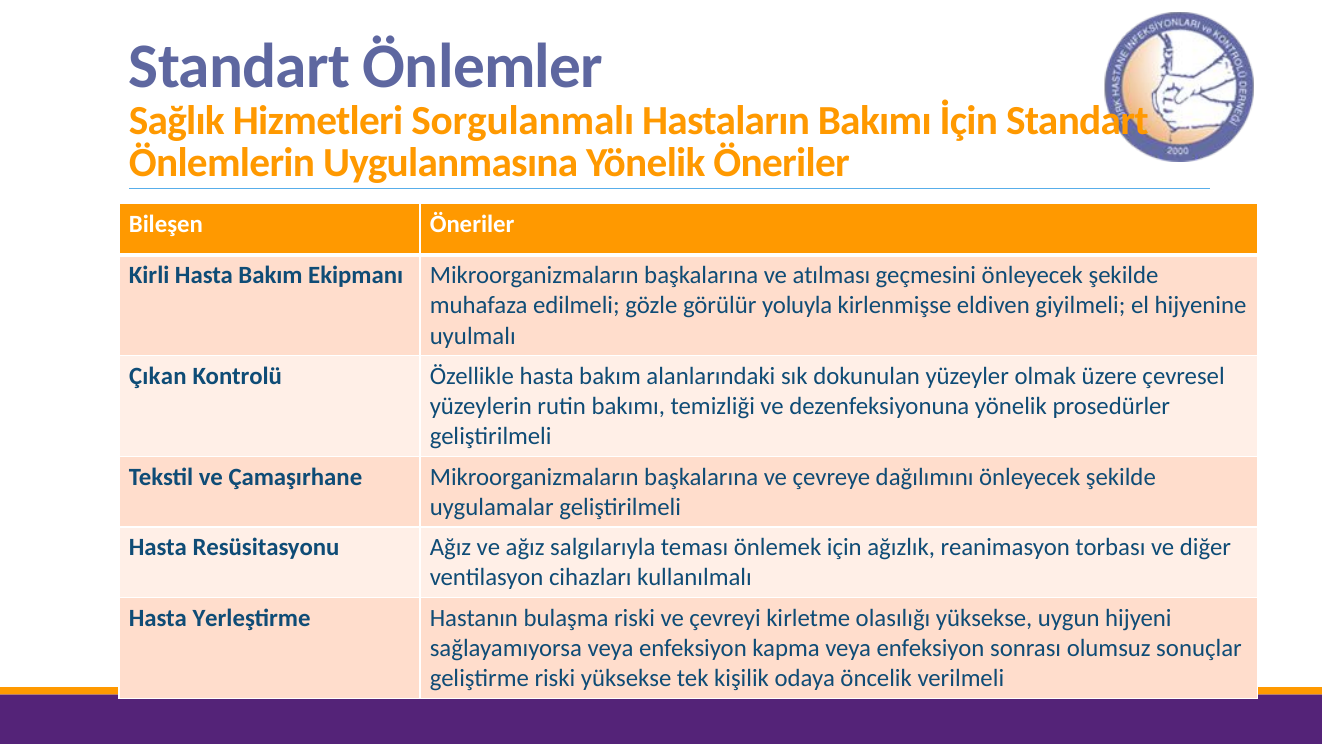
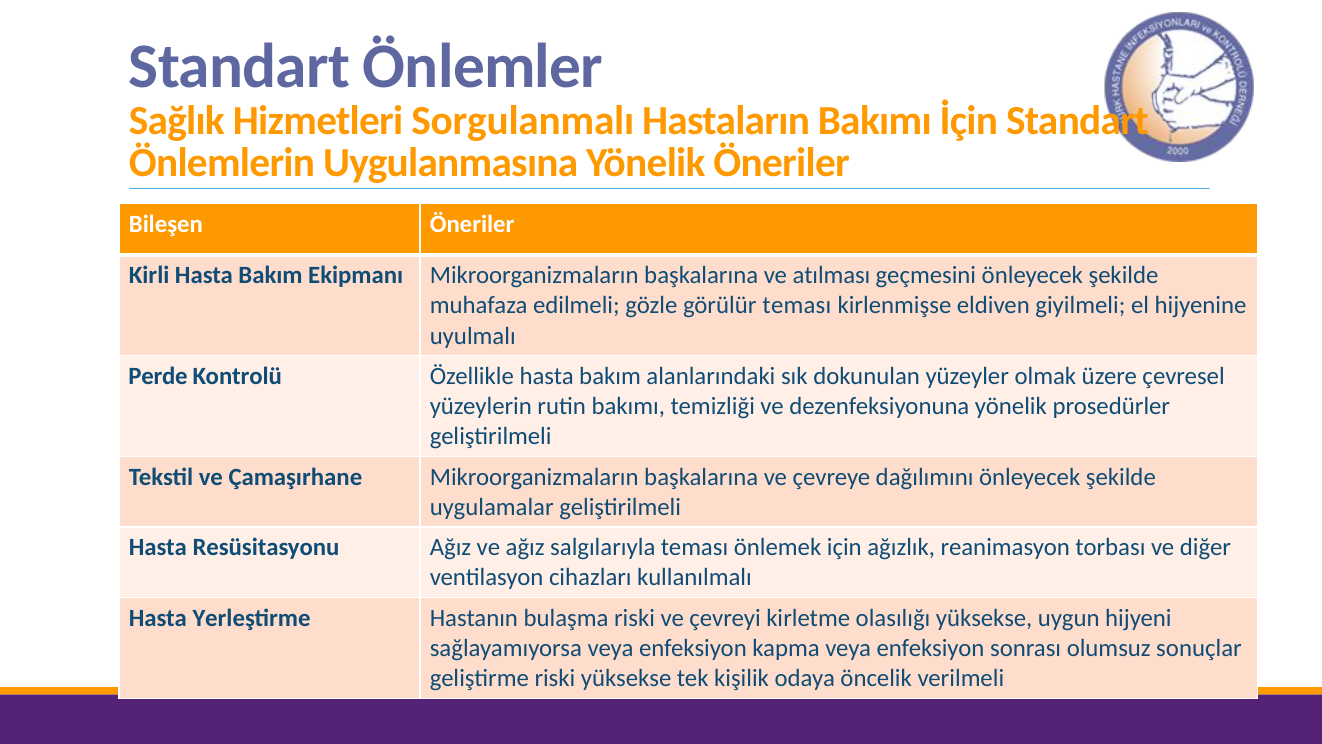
görülür yoluyla: yoluyla -> teması (797, 306)
Çıkan: Çıkan -> Perde (158, 376)
